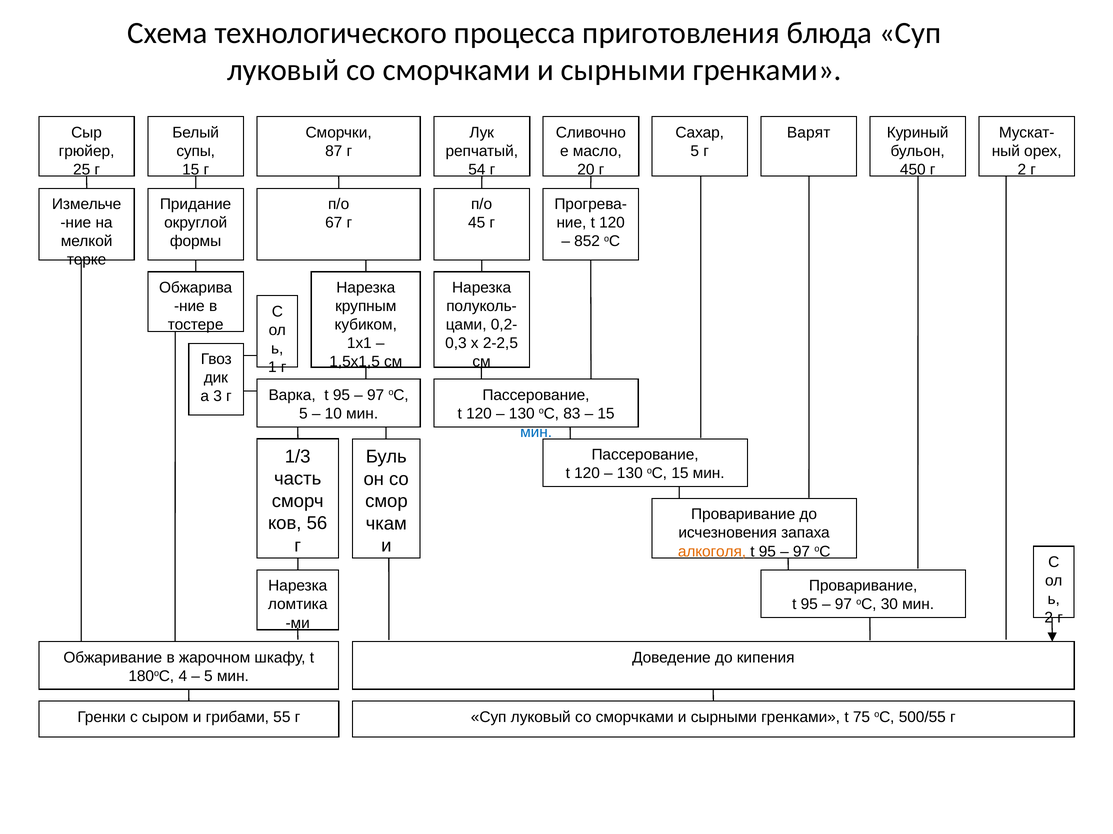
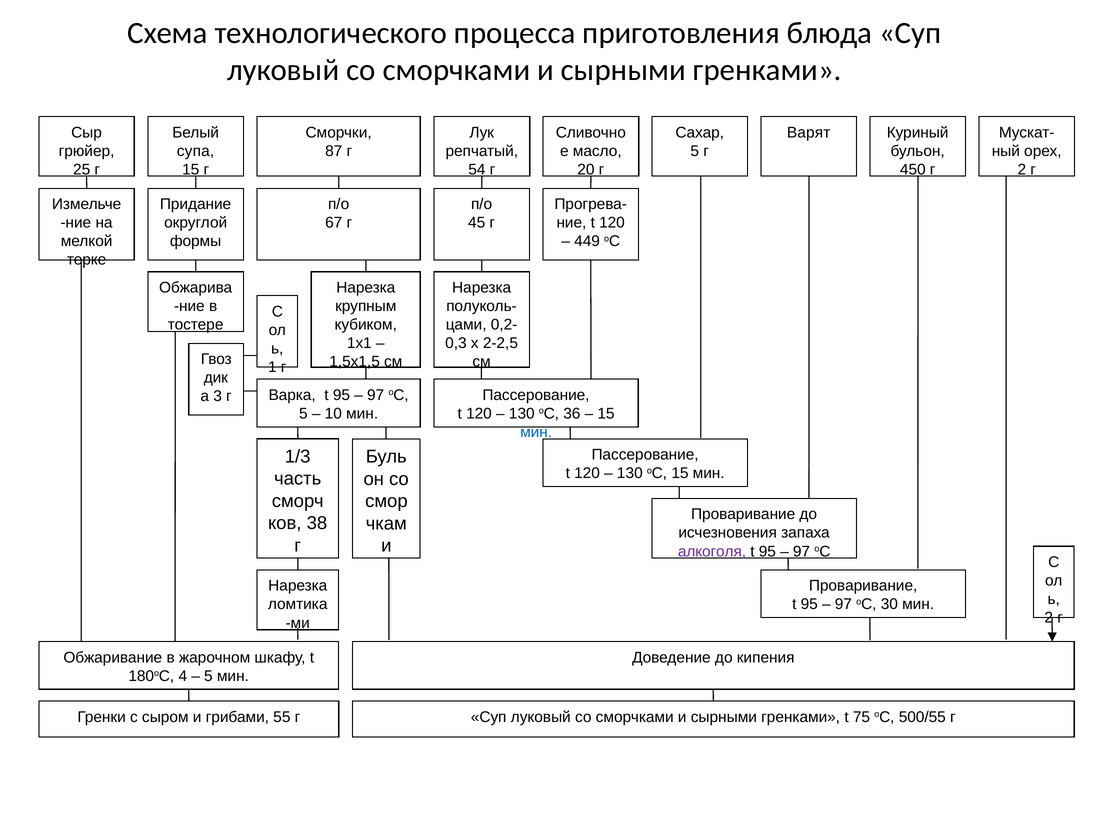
супы: супы -> супа (196, 151)
852: 852 -> 449 (587, 242)
83: 83 -> 36 (572, 414)
56: 56 -> 38 (317, 524)
алкоголя colour: orange -> purple (712, 552)
